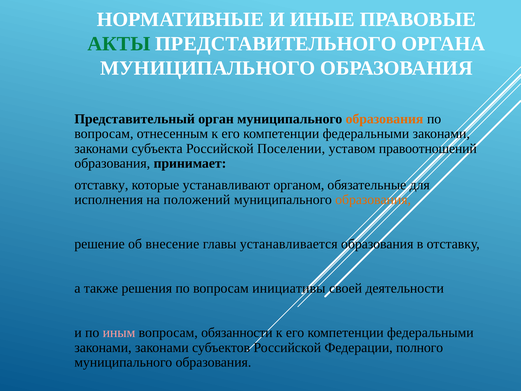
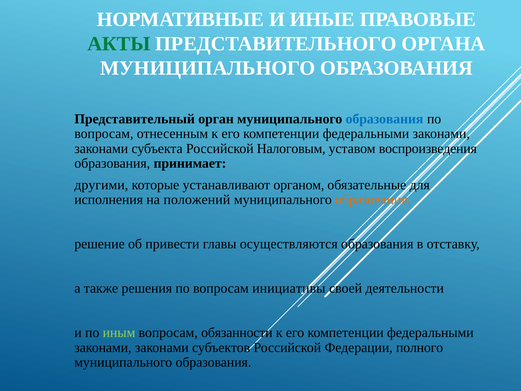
образования colour: orange -> blue (384, 119)
Поселении: Поселении -> Налоговым (291, 149)
правоотношений: правоотношений -> воспроизведения (428, 149)
отставку: отставку -> другими (101, 185)
внесение: внесение -> привести (172, 244)
устанавливается: устанавливается -> осуществляются (289, 244)
иным colour: pink -> light green (119, 332)
